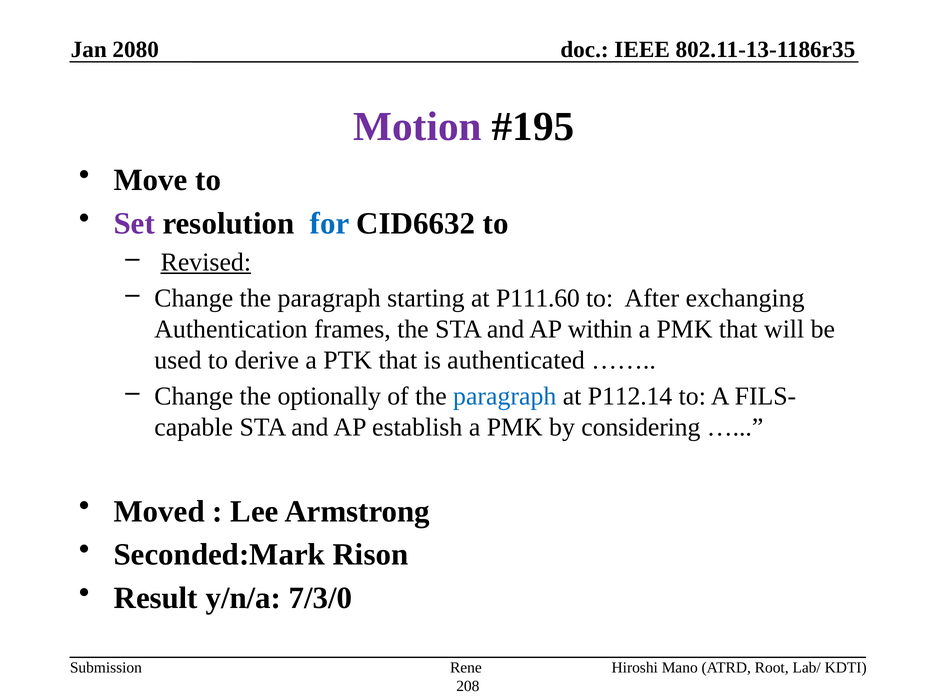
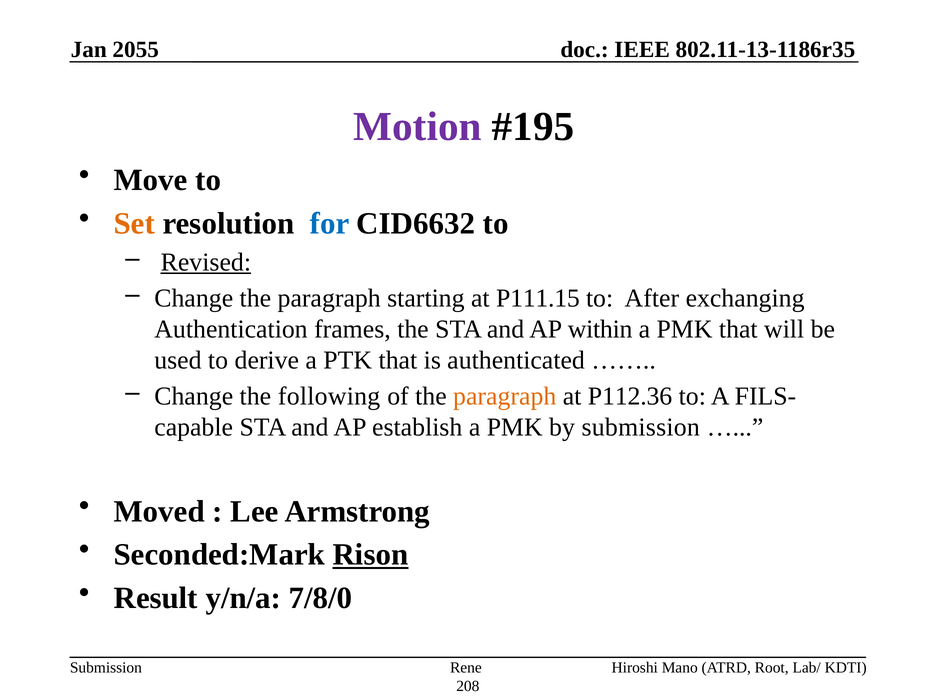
2080: 2080 -> 2055 (136, 50)
Set colour: purple -> orange (134, 223)
P111.60: P111.60 -> P111.15 (538, 298)
optionally: optionally -> following (329, 396)
paragraph colour: blue -> orange (505, 396)
P112.14: P112.14 -> P112.36 (630, 396)
by considering: considering -> submission (641, 427)
Rison underline: none -> present (370, 555)
7/3/0: 7/3/0 -> 7/8/0 (321, 598)
